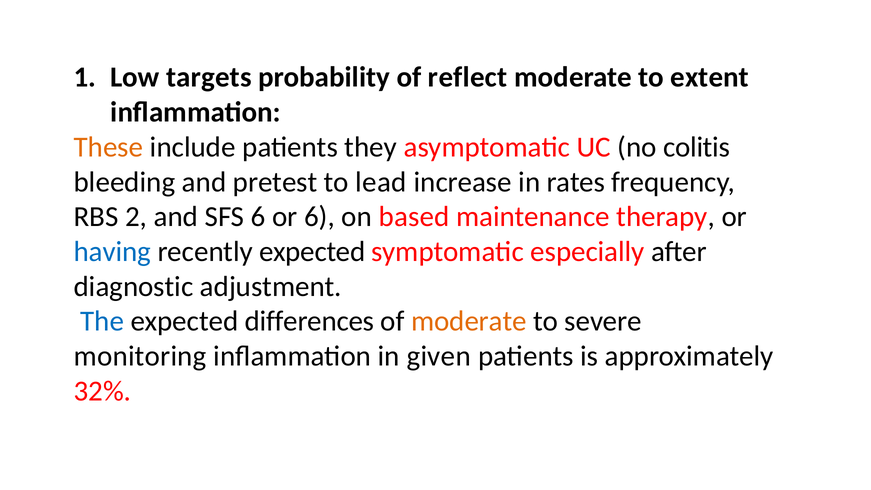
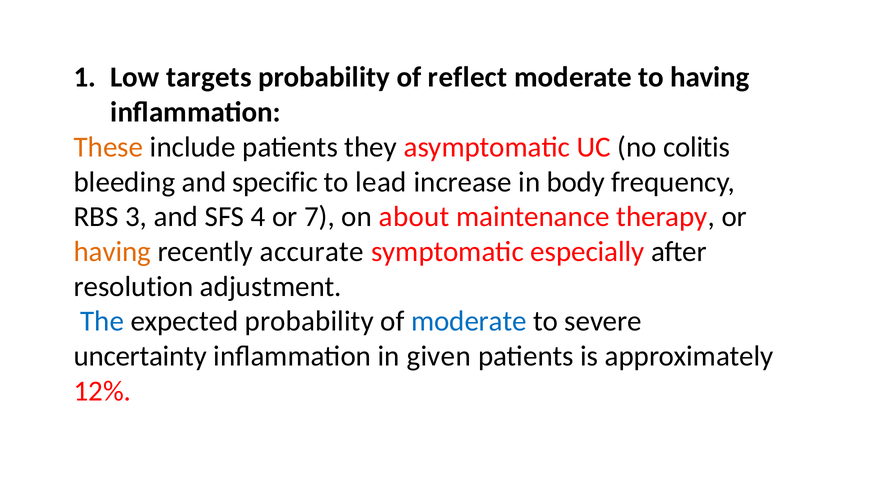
to extent: extent -> having (710, 77)
pretest: pretest -> specific (275, 182)
rates: rates -> body (576, 182)
2: 2 -> 3 (136, 217)
SFS 6: 6 -> 4 (258, 217)
or 6: 6 -> 7 (319, 217)
based: based -> about (414, 217)
having colour: blue -> orange (112, 252)
recently expected: expected -> accurate (312, 252)
diagnostic: diagnostic -> resolution (134, 286)
expected differences: differences -> probability (309, 321)
moderate colour: orange -> blue (469, 321)
monitoring: monitoring -> uncertainty (140, 356)
32%: 32% -> 12% (102, 391)
